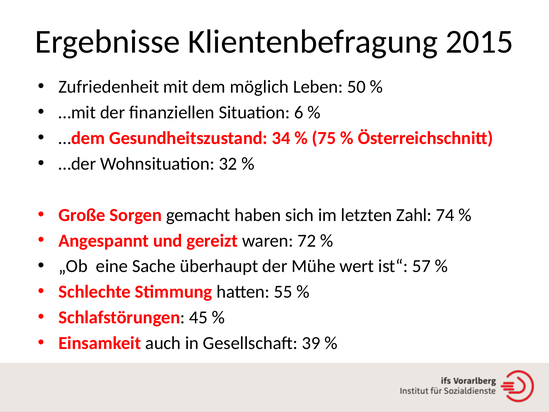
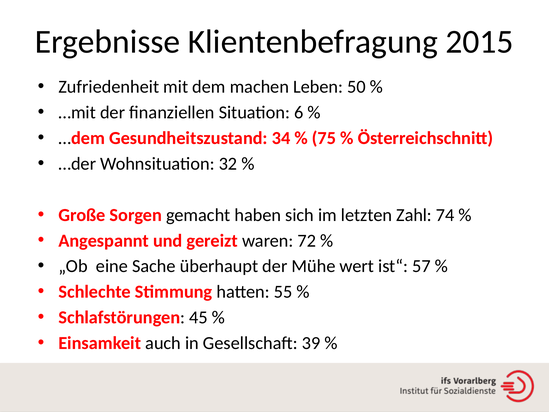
möglich: möglich -> machen (259, 87)
